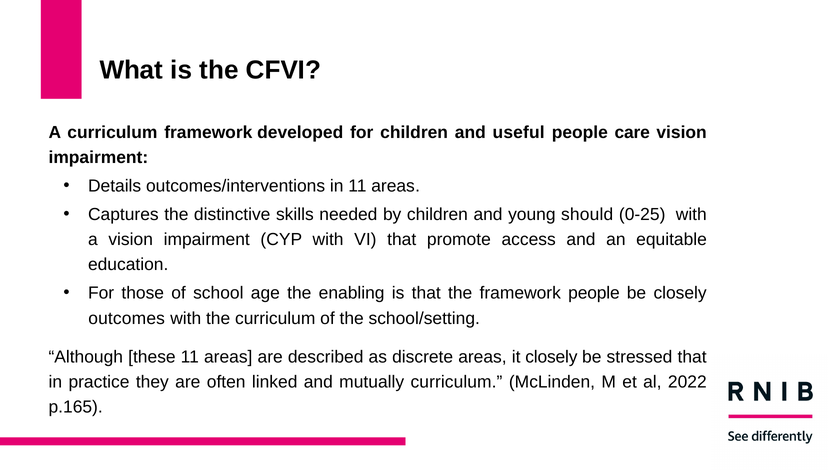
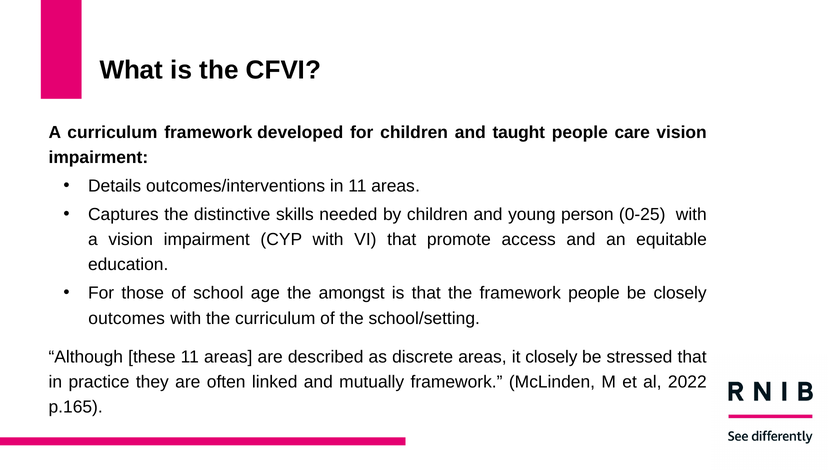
useful: useful -> taught (519, 132)
should: should -> person (587, 214)
enabling: enabling -> amongst (352, 293)
mutually curriculum: curriculum -> framework (457, 382)
